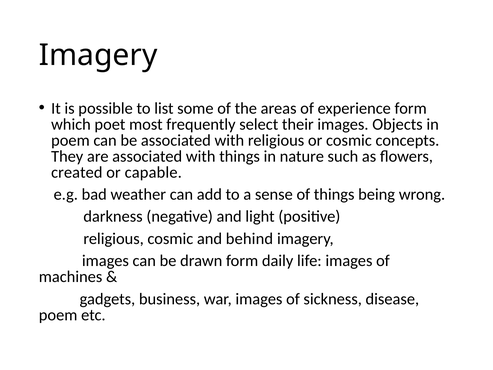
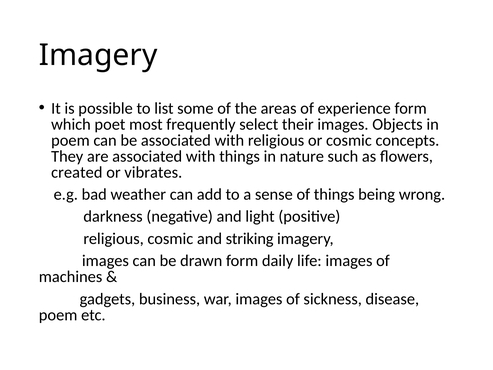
capable: capable -> vibrates (153, 172)
behind: behind -> striking (250, 239)
